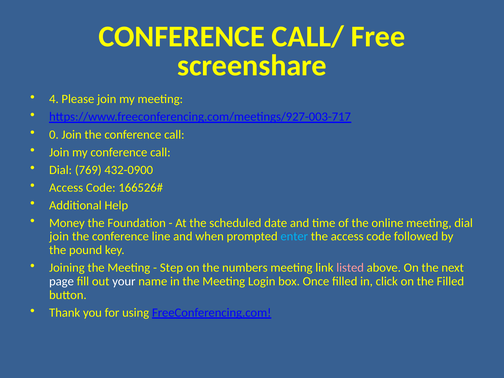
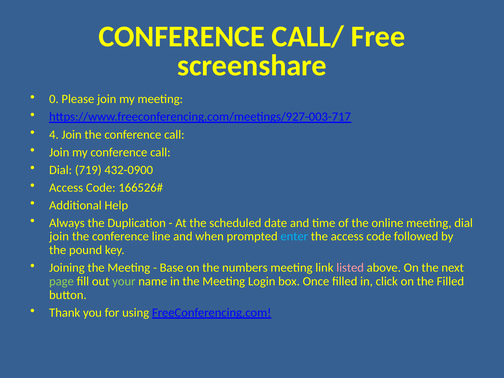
4: 4 -> 0 (54, 99)
0: 0 -> 4 (54, 135)
769: 769 -> 719 (88, 170)
Money: Money -> Always (67, 223)
Foundation: Foundation -> Duplication (137, 223)
Step: Step -> Base (172, 268)
page colour: white -> light green (62, 281)
your colour: white -> light green (124, 281)
